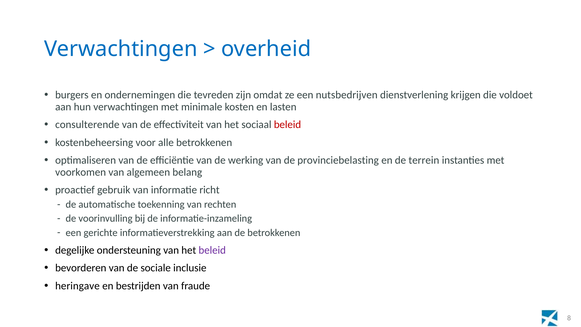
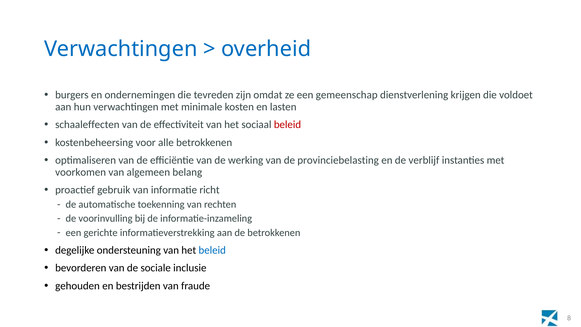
nutsbedrijven: nutsbedrijven -> gemeenschap (347, 95)
consulterende: consulterende -> schaaleffecten (87, 125)
terrein: terrein -> verblijf (424, 160)
beleid colour: purple -> blue (212, 250)
heringave: heringave -> gehouden (77, 286)
